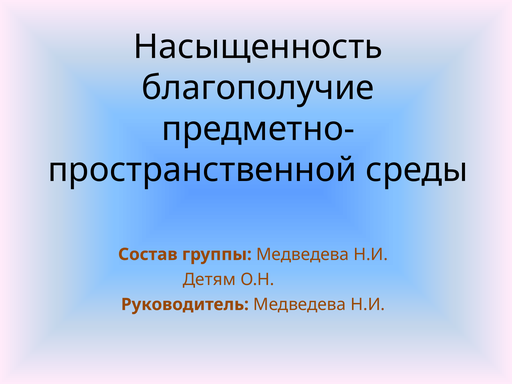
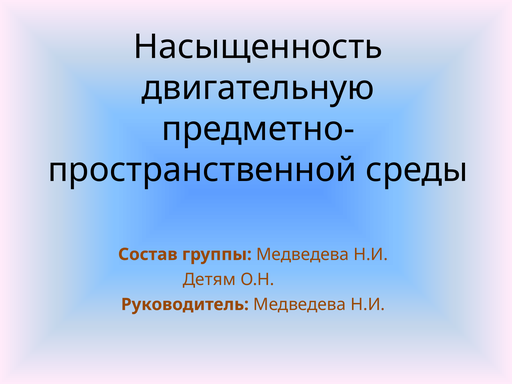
благополучие: благополучие -> двигательную (258, 88)
